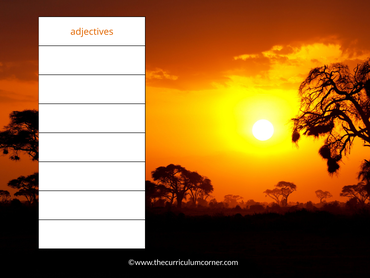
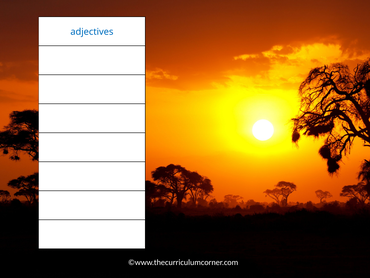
adjectives colour: orange -> blue (92, 32)
